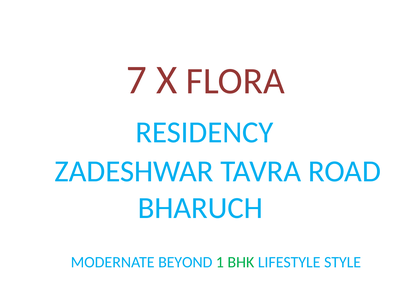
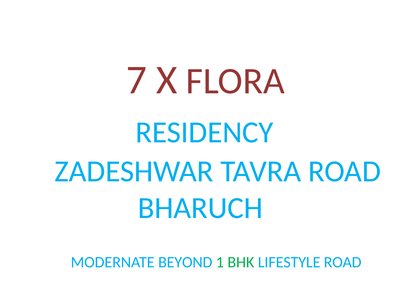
LIFESTYLE STYLE: STYLE -> ROAD (343, 262)
